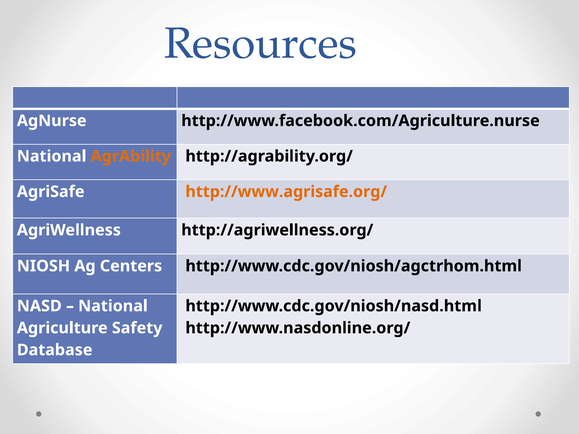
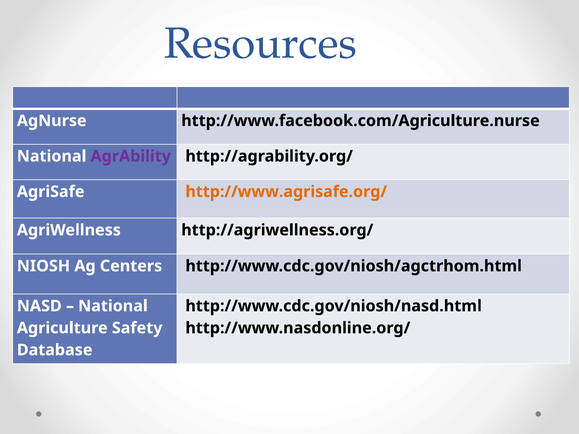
AgrAbility colour: orange -> purple (131, 156)
